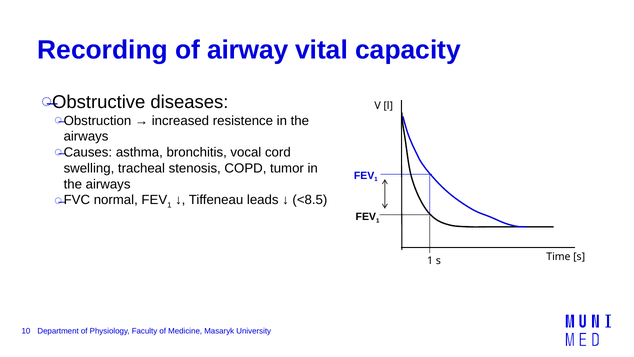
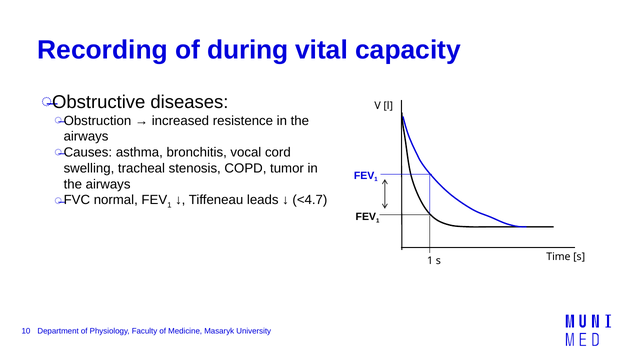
airway: airway -> during (248, 50)
<8.5: <8.5 -> <4.7 (310, 200)
